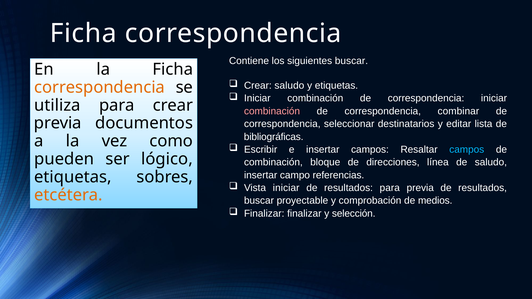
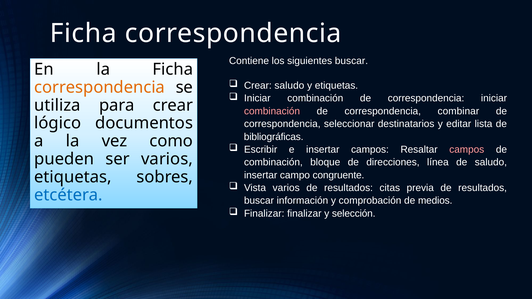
previa: previa -> lógico (58, 123)
campos colour: light blue -> pink (467, 150)
ser lógico: lógico -> varios (167, 159)
referencias: referencias -> congruente (338, 175)
Vista iniciar: iniciar -> varios (286, 188)
resultados para: para -> citas (390, 188)
etcétera colour: orange -> blue (68, 195)
proyectable: proyectable -> información (302, 201)
